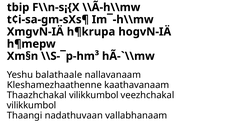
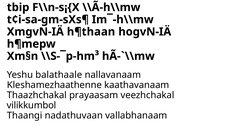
h¶krupa: h¶krupa -> h¶thaan (91, 32)
Thaazhchakal vilikkumbol: vilikkumbol -> prayaasam (94, 95)
